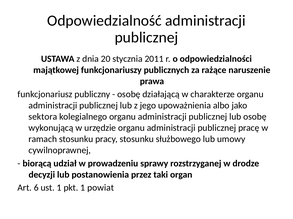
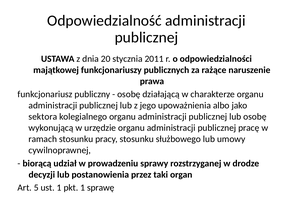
6: 6 -> 5 (36, 188)
powiat: powiat -> sprawę (101, 188)
